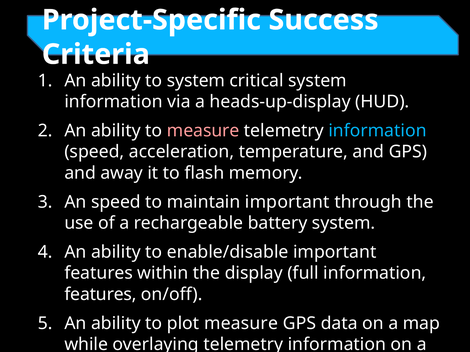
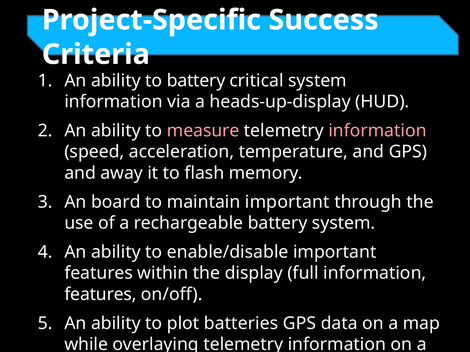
to system: system -> battery (196, 81)
information colour: light blue -> pink (378, 131)
An speed: speed -> board (116, 202)
plot measure: measure -> batteries (241, 324)
